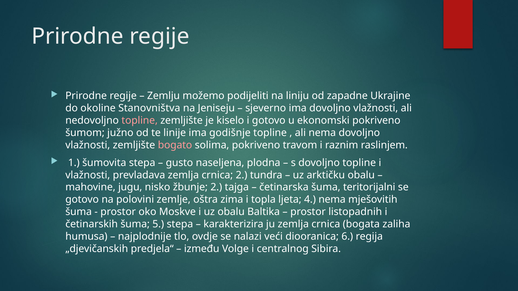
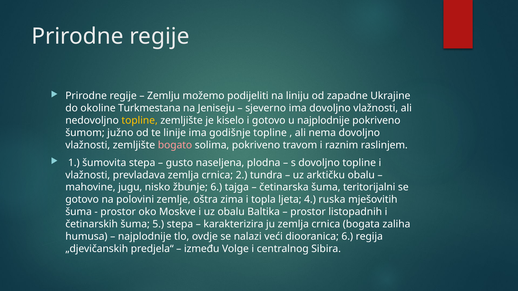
Stanovništva: Stanovništva -> Turkmestana (149, 108)
topline colour: pink -> yellow (140, 121)
u ekonomski: ekonomski -> najplodnije (323, 121)
žbunje 2: 2 -> 6 (216, 188)
4 nema: nema -> ruska (332, 200)
